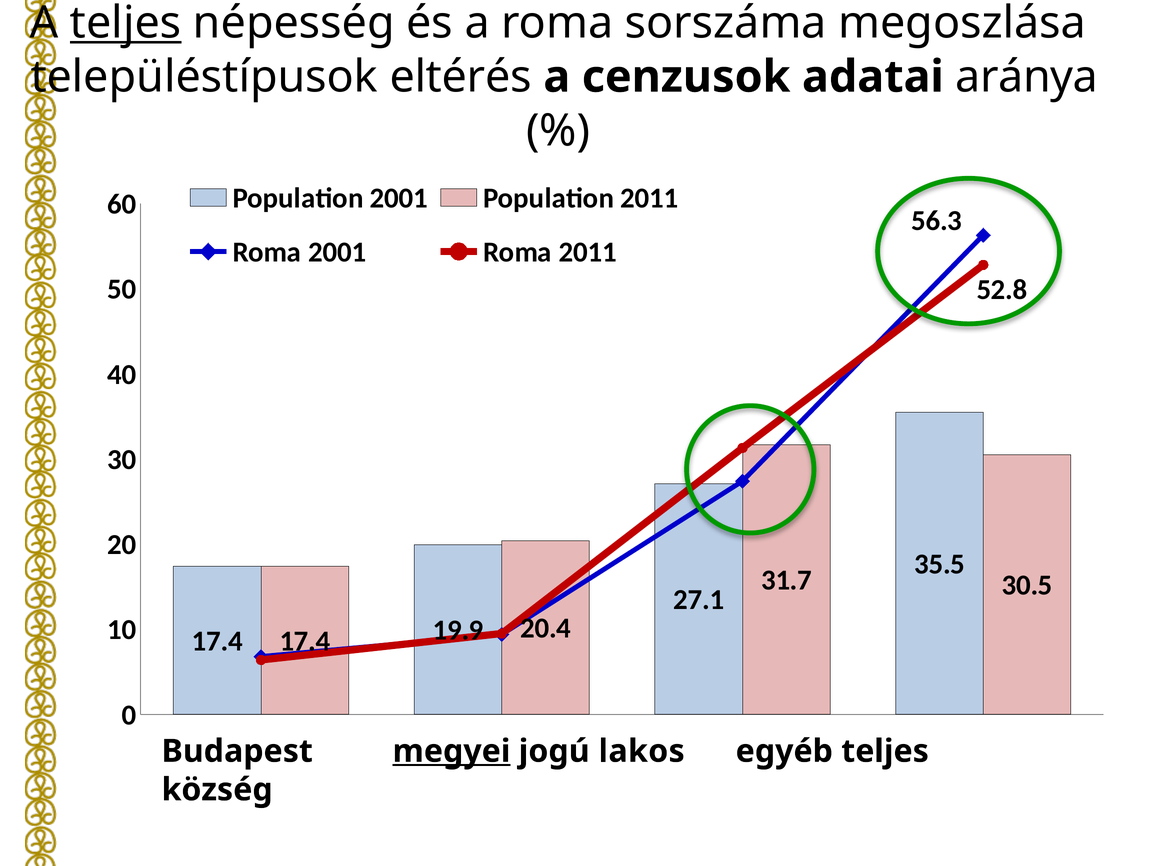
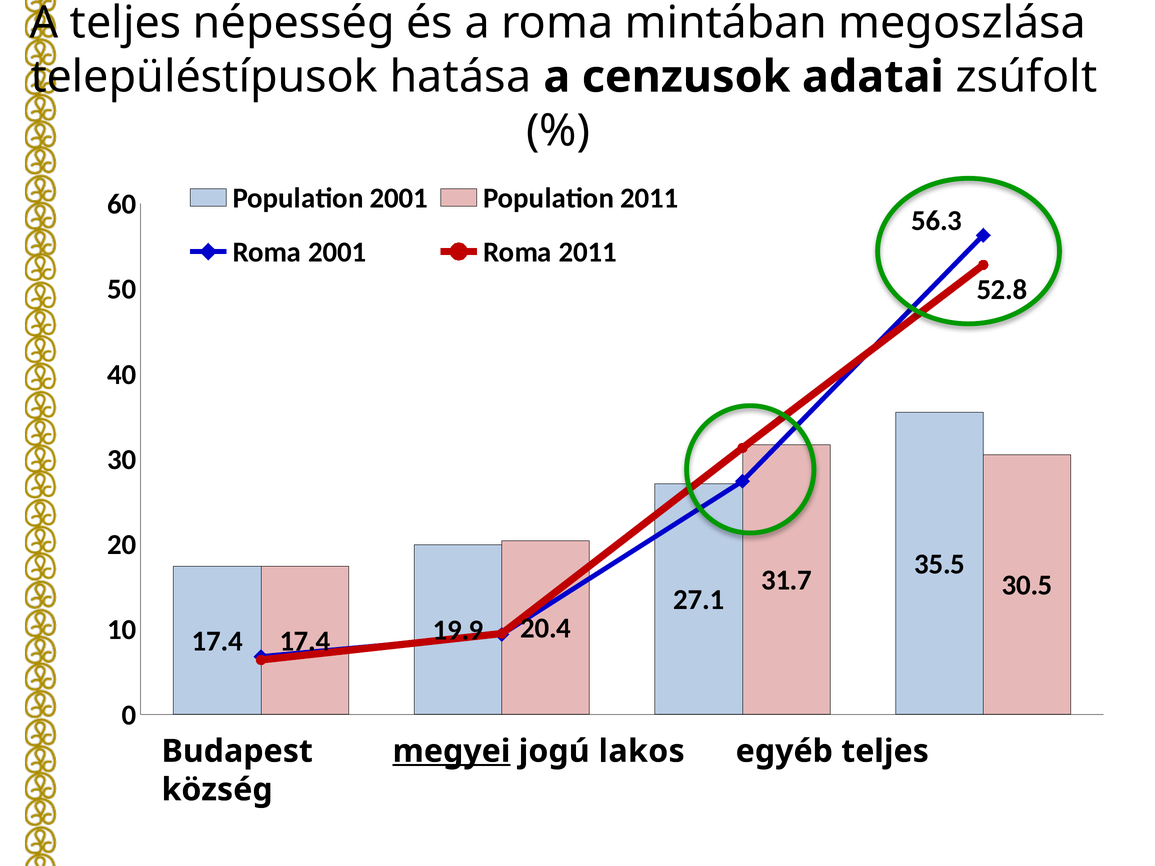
teljes underline: present -> none (126, 23)
sorszáma: sorszáma -> mintában (726, 23)
eltérés: eltérés -> hatása (460, 77)
aránya: aránya -> zsúfolt (1027, 77)
